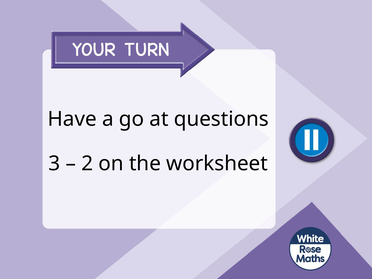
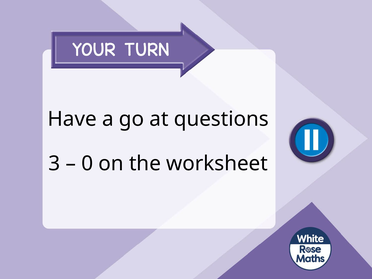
2: 2 -> 0 (87, 164)
